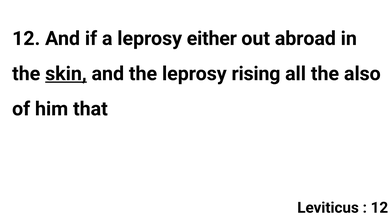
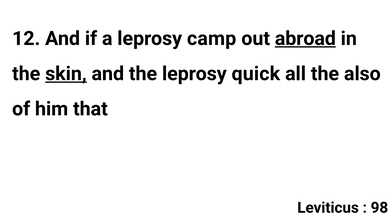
either: either -> camp (212, 39)
abroad underline: none -> present (305, 39)
rising: rising -> quick (256, 74)
12: 12 -> 98 (379, 208)
